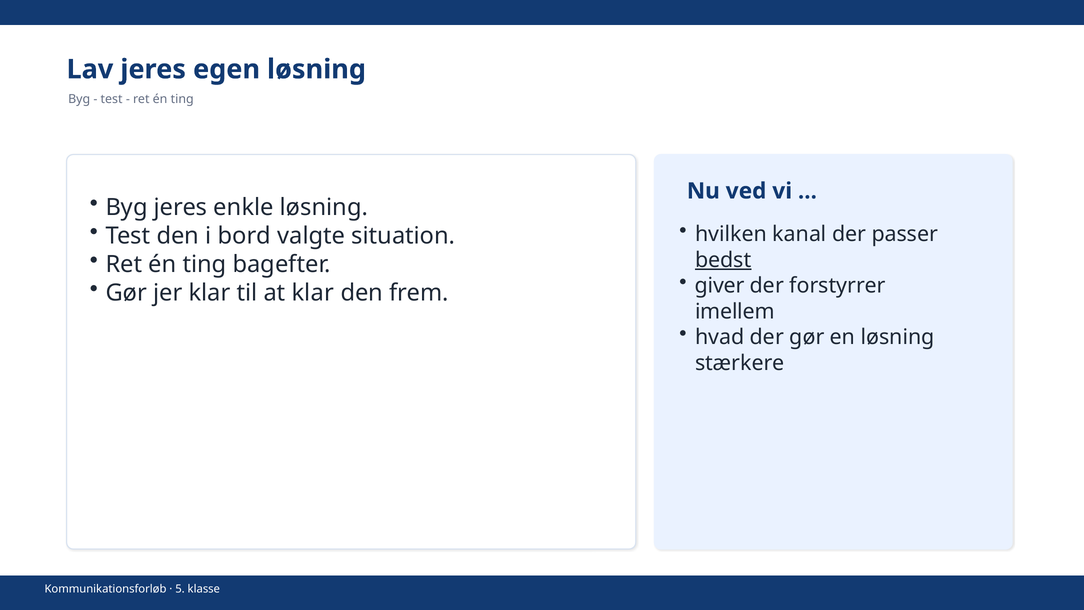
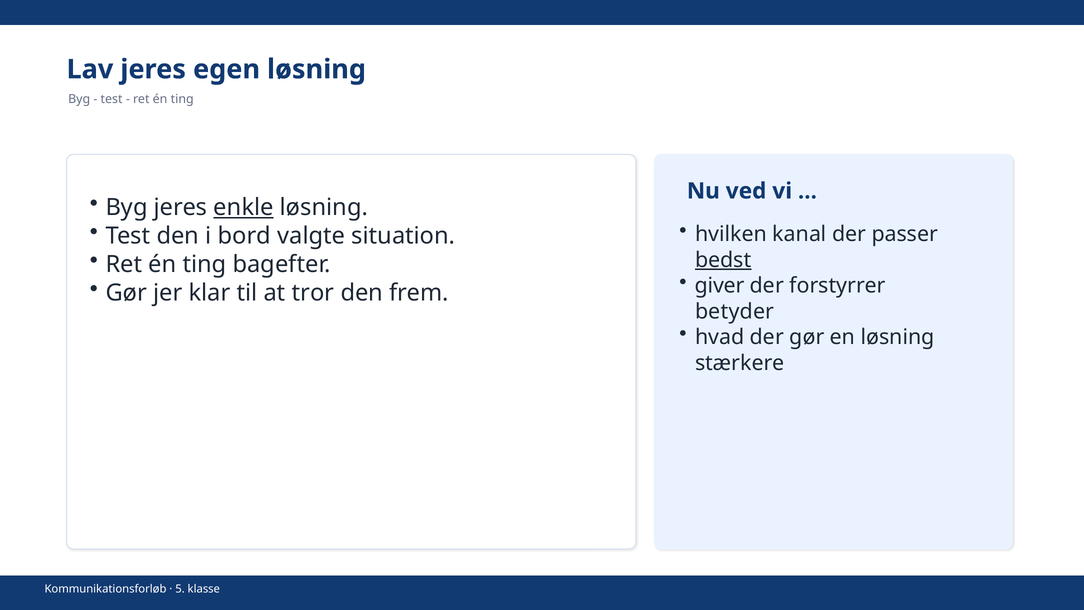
enkle underline: none -> present (244, 207)
at klar: klar -> tror (313, 293)
imellem: imellem -> betyder (735, 311)
